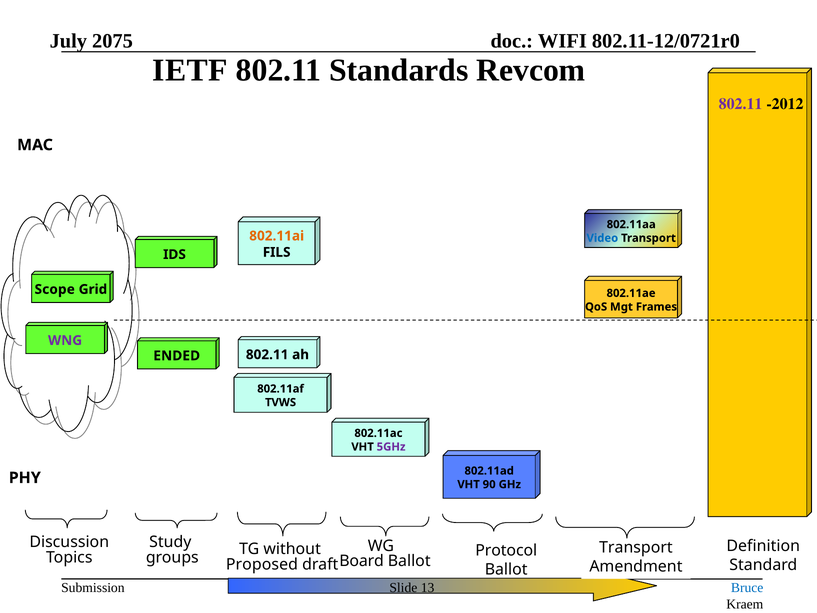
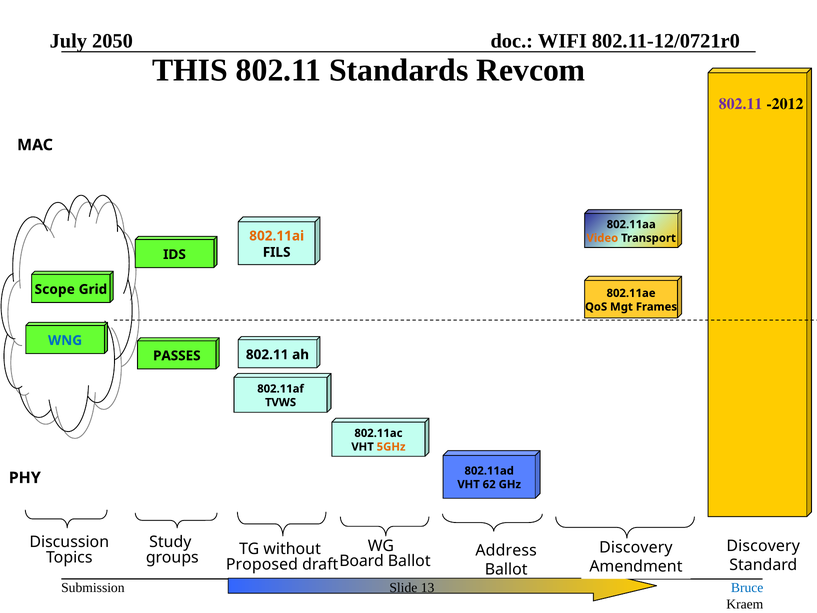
2075: 2075 -> 2050 (112, 41)
IETF: IETF -> THIS (190, 70)
Video colour: blue -> orange (602, 238)
WNG colour: purple -> blue (65, 340)
ENDED: ENDED -> PASSES (177, 356)
5GHz colour: purple -> orange (391, 447)
90: 90 -> 62 (489, 484)
Definition: Definition -> Discovery (763, 546)
Transport: Transport -> Discovery (636, 547)
Protocol: Protocol -> Address (506, 550)
